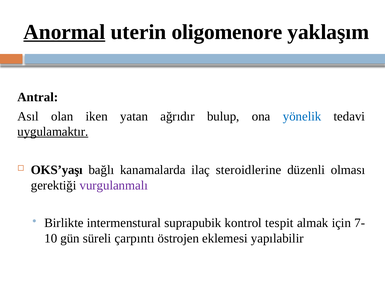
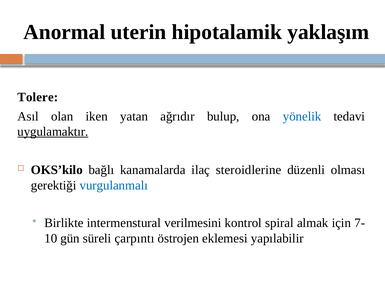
Anormal underline: present -> none (64, 32)
oligomenore: oligomenore -> hipotalamik (227, 32)
Antral: Antral -> Tolere (38, 97)
OKS’yaşı: OKS’yaşı -> OKS’kilo (57, 170)
vurgulanmalı colour: purple -> blue (114, 185)
suprapubik: suprapubik -> verilmesini (193, 223)
tespit: tespit -> spiral (279, 223)
